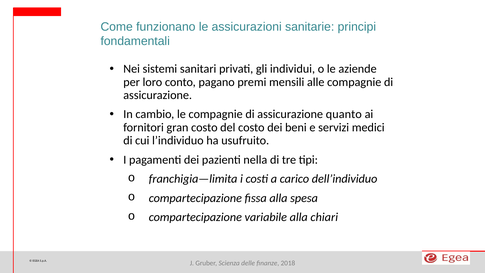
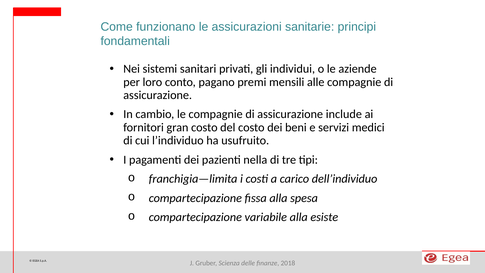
quanto: quanto -> include (344, 114)
chiari: chiari -> esiste (324, 217)
